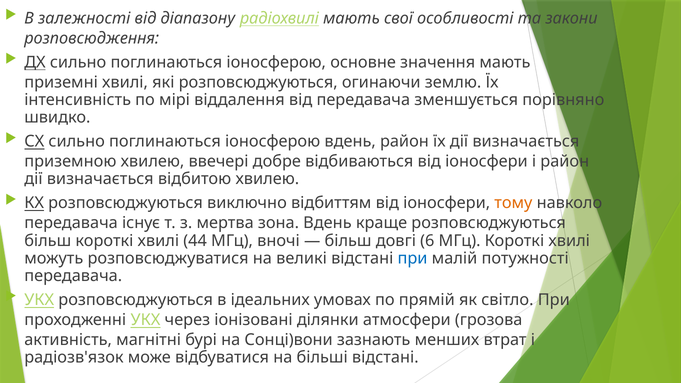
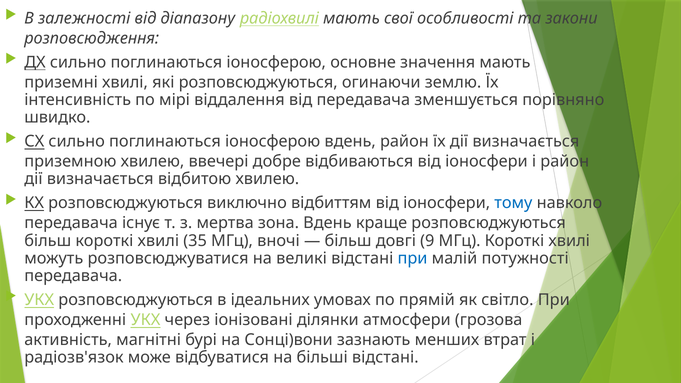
тому colour: orange -> blue (513, 203)
44: 44 -> 35 (195, 241)
6: 6 -> 9 (427, 241)
